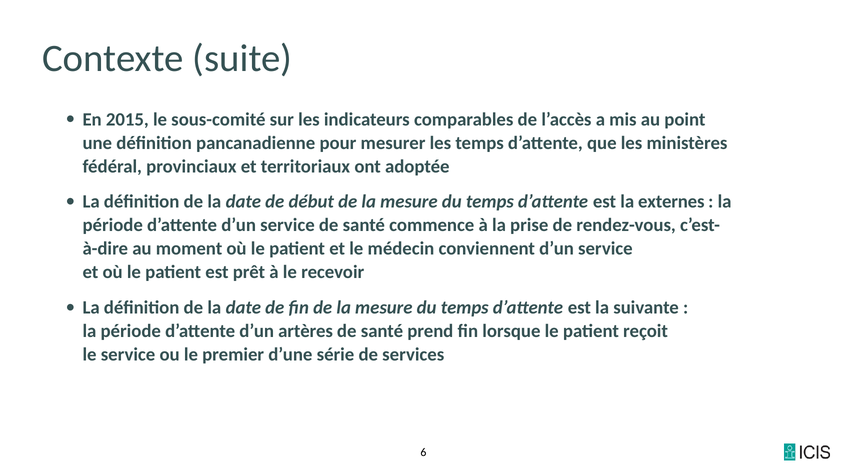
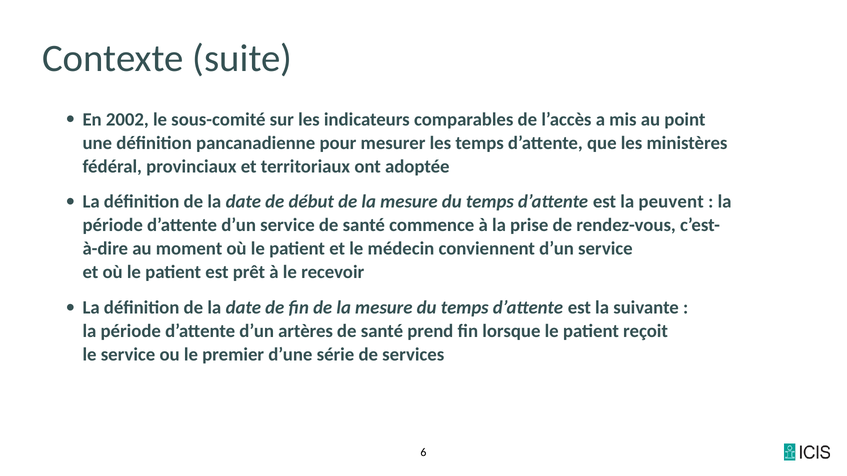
2015: 2015 -> 2002 (127, 119)
externes: externes -> peuvent (671, 202)
